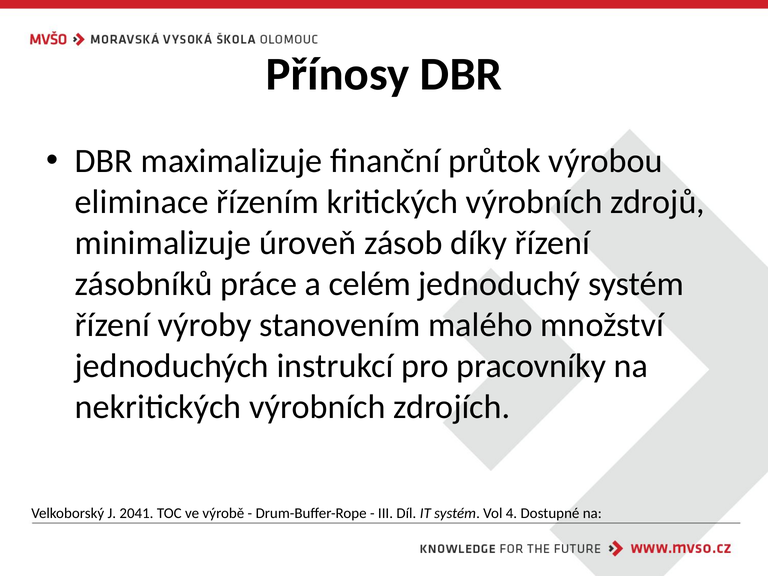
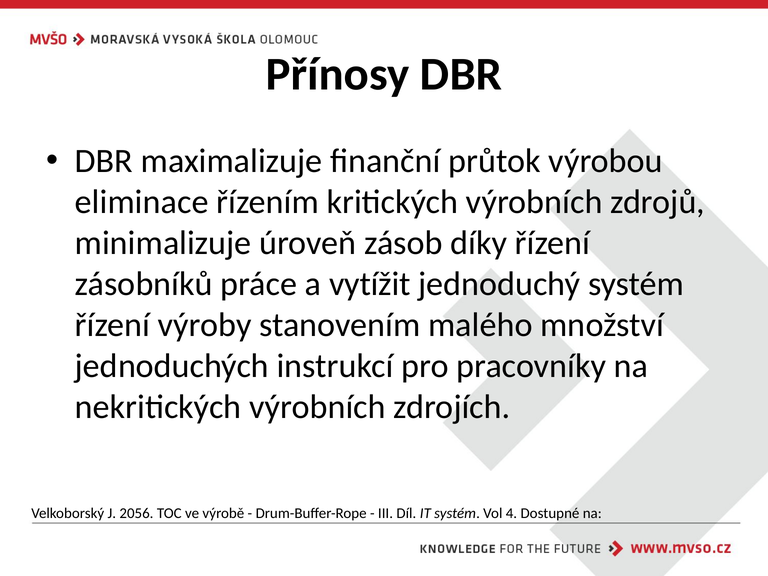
celém: celém -> vytížit (370, 284)
2041: 2041 -> 2056 (136, 513)
